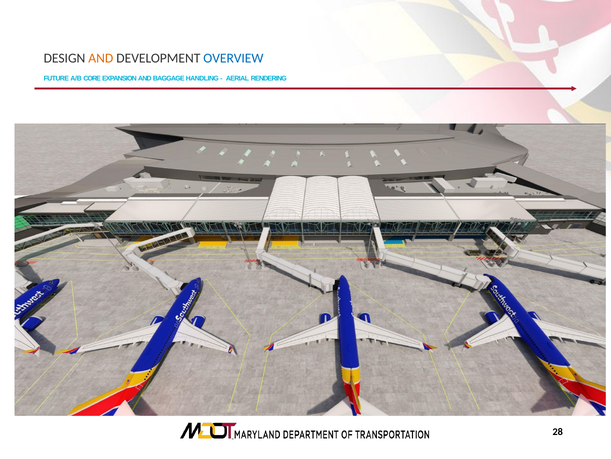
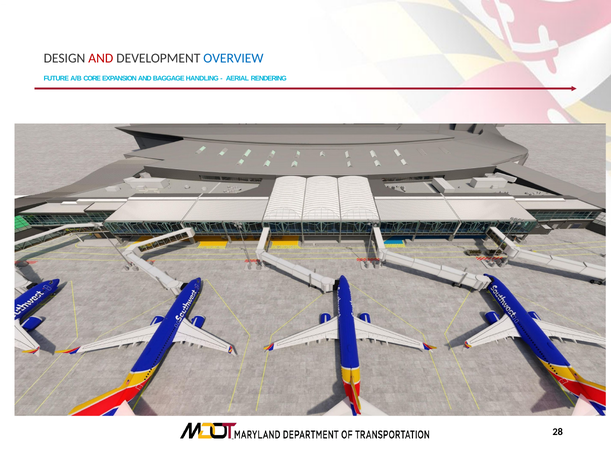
AND colour: orange -> red (101, 58)
